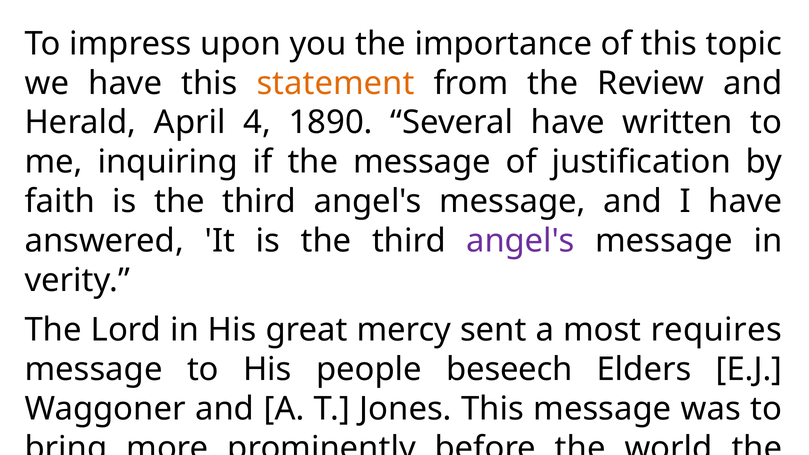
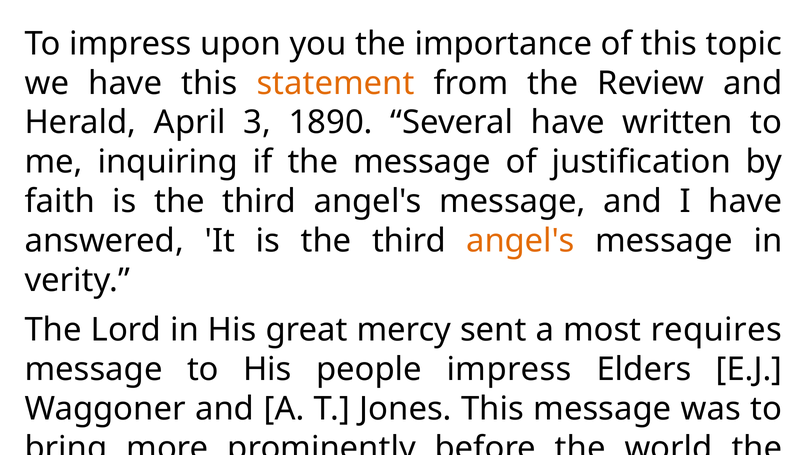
4: 4 -> 3 (257, 123)
angel's colour: purple -> orange (521, 241)
people beseech: beseech -> impress (509, 369)
